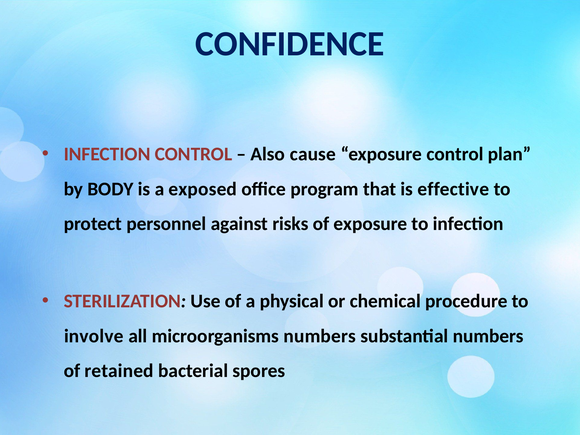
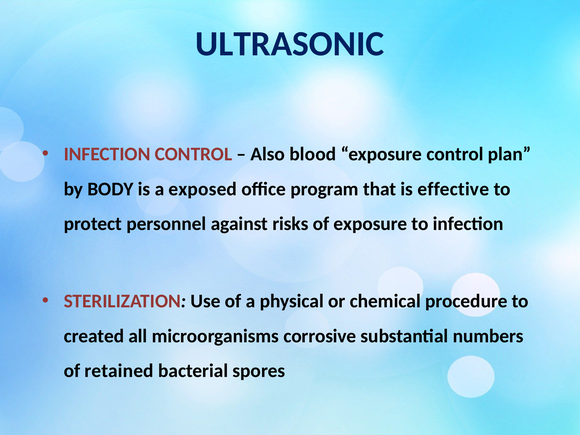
CONFIDENCE: CONFIDENCE -> ULTRASONIC (290, 44)
cause: cause -> blood (313, 154)
involve: involve -> created (94, 336)
microorganisms numbers: numbers -> corrosive (320, 336)
